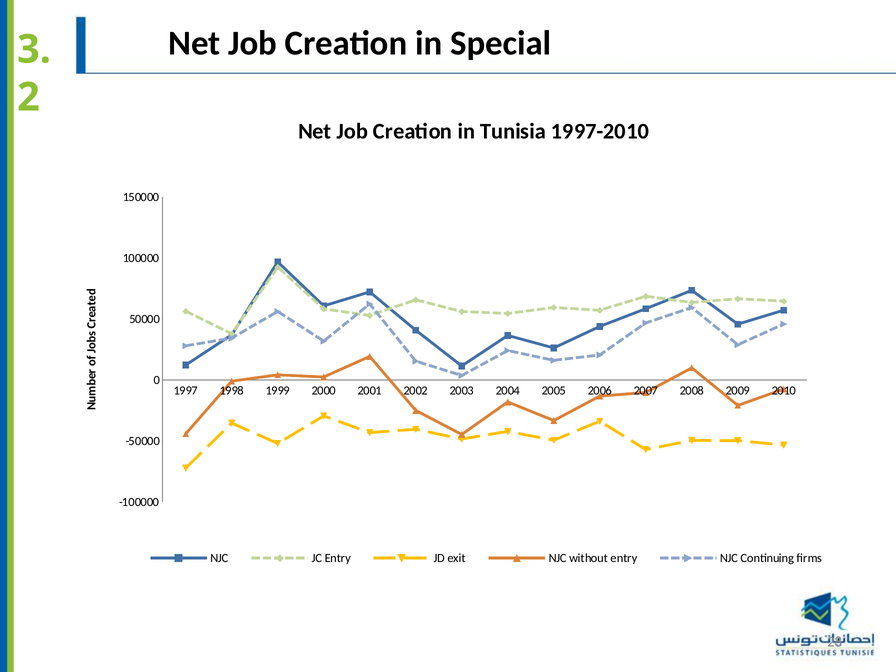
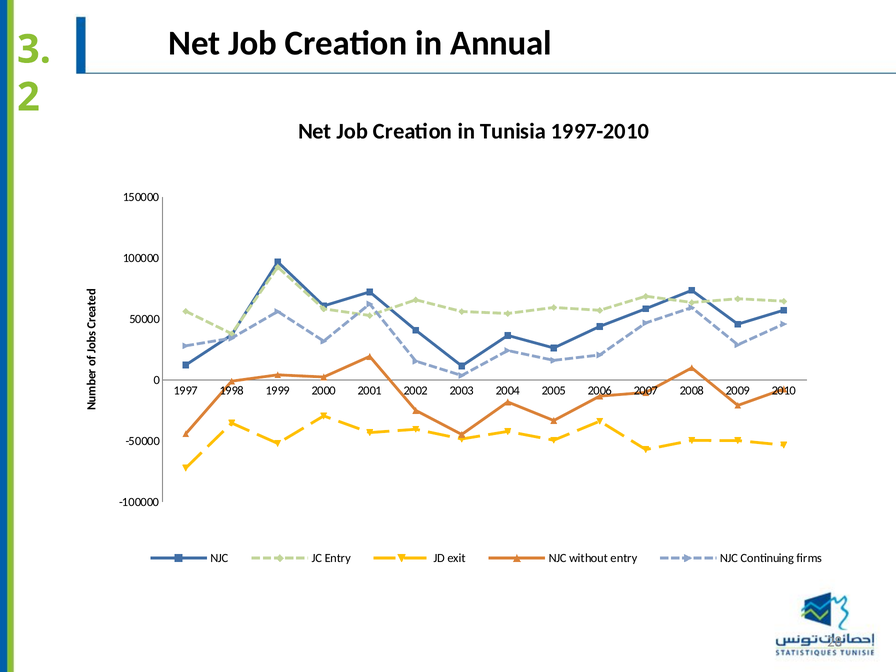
Special: Special -> Annual (501, 43)
